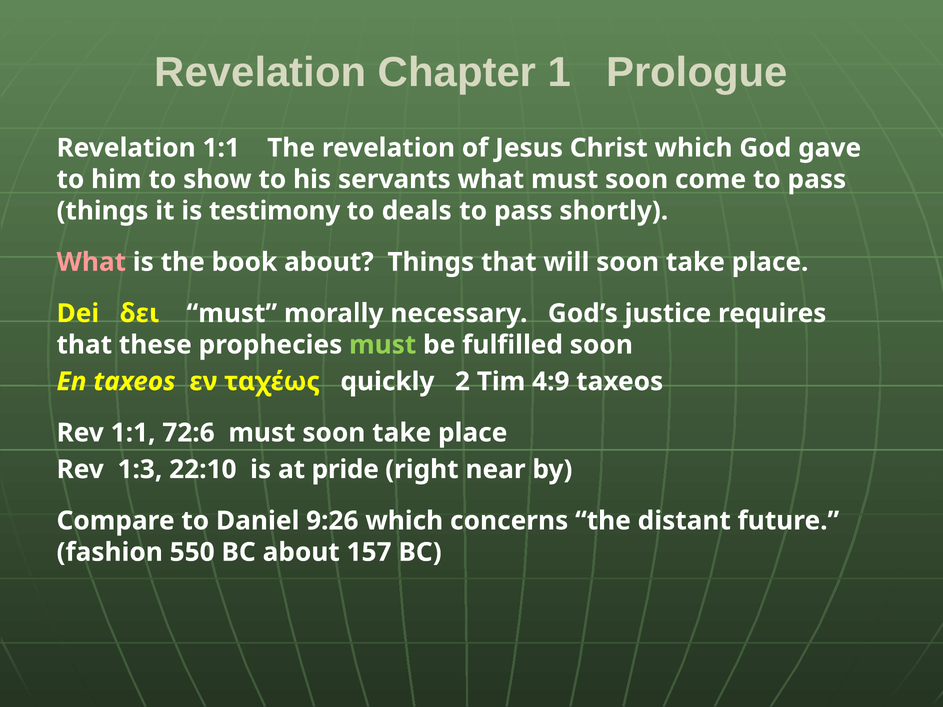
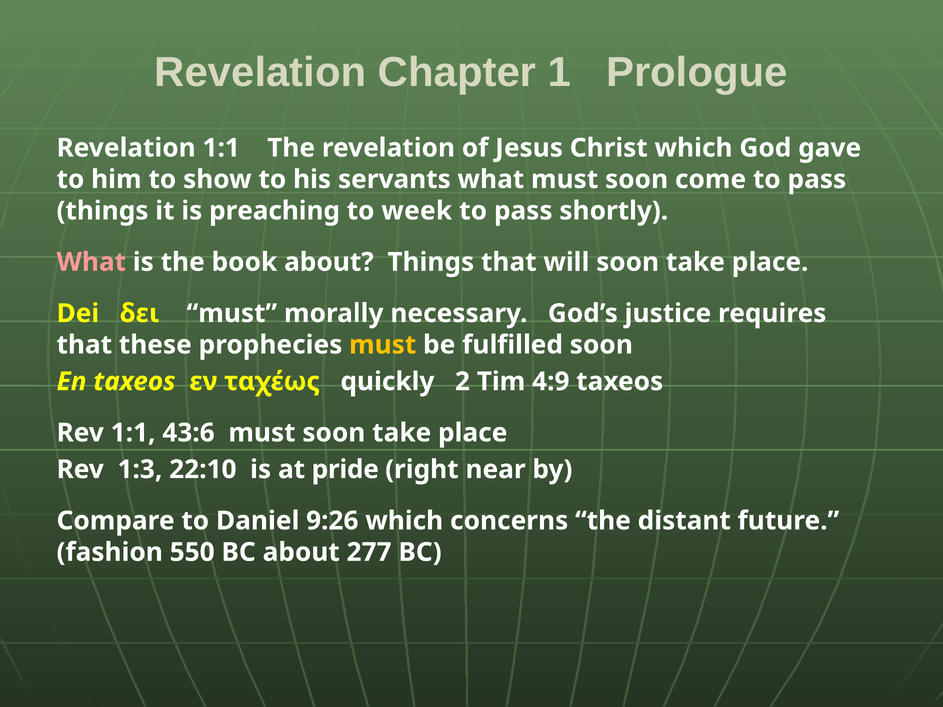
testimony: testimony -> preaching (275, 211)
deals: deals -> week (417, 211)
must colour: light green -> yellow (383, 345)
72:6: 72:6 -> 43:6 (188, 433)
157: 157 -> 277 (369, 552)
